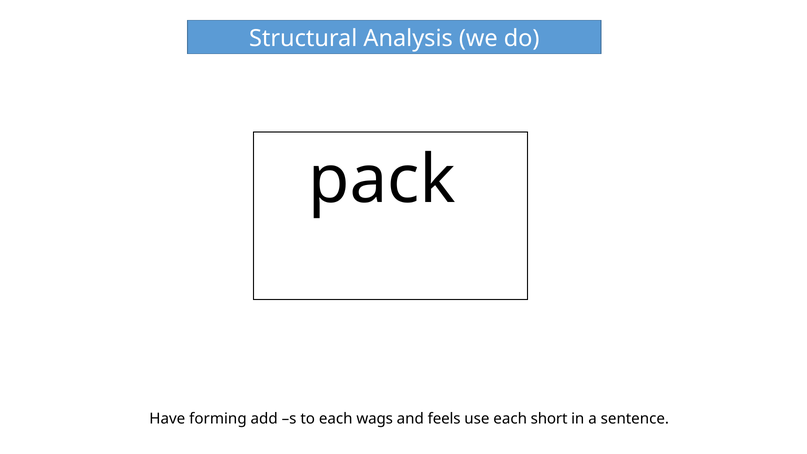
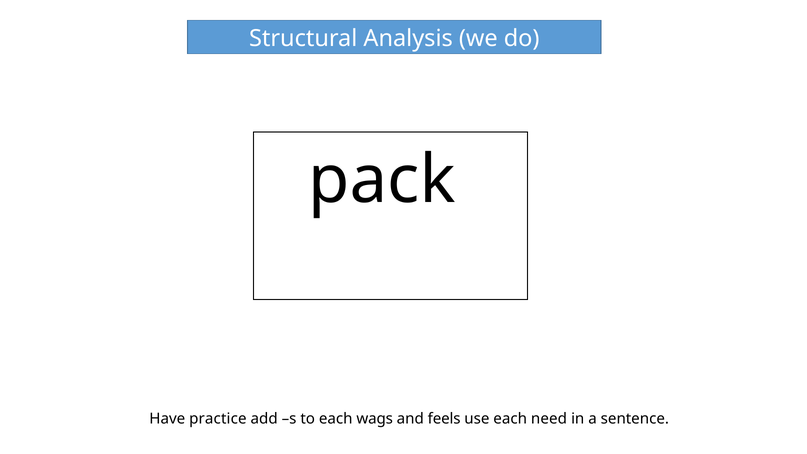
forming: forming -> practice (218, 419)
short: short -> need (549, 419)
